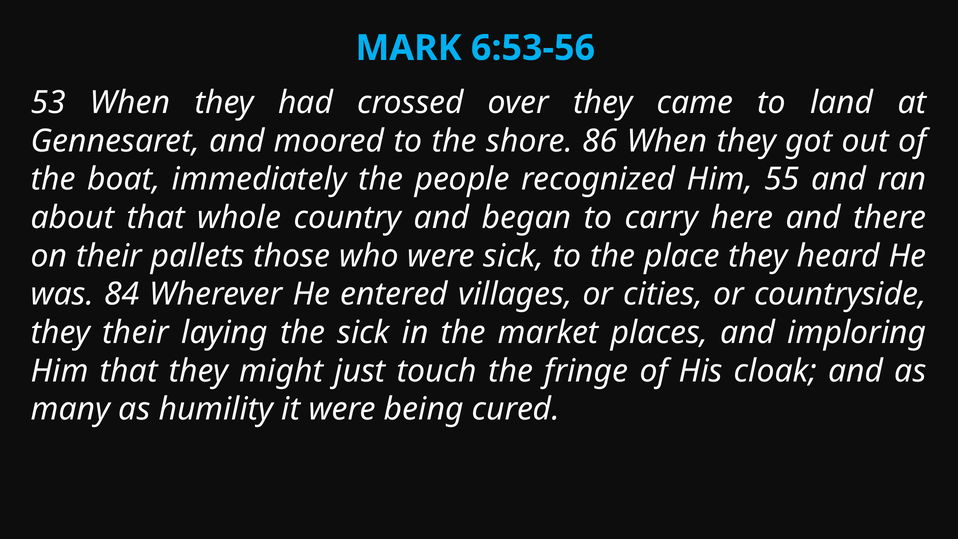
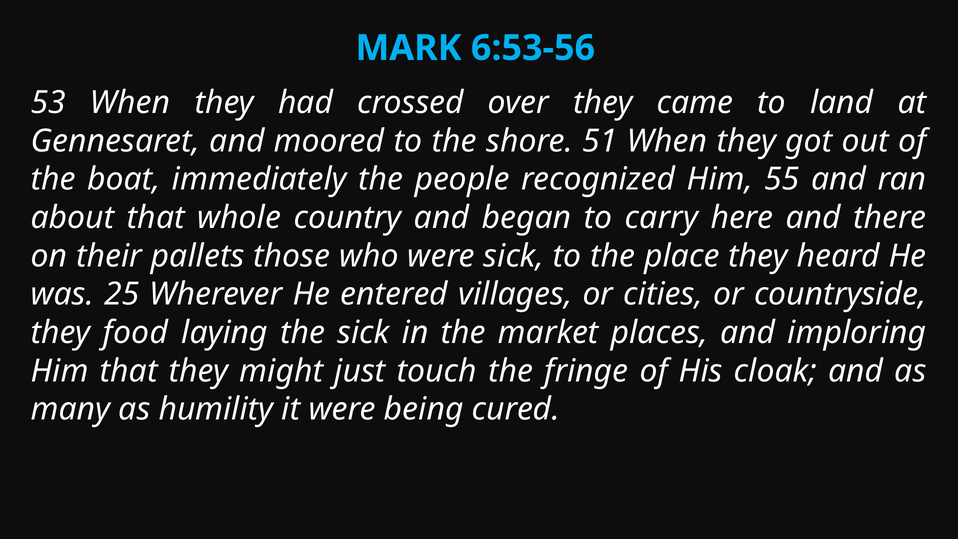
86: 86 -> 51 (600, 141)
84: 84 -> 25 (122, 294)
they their: their -> food (135, 333)
